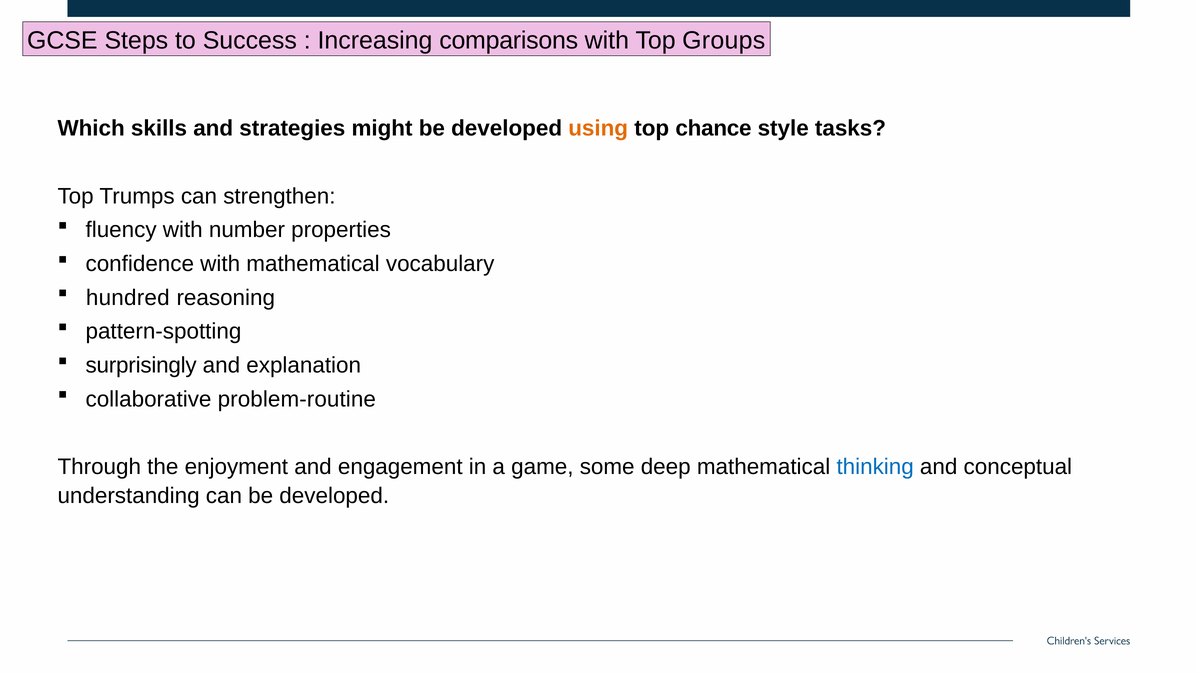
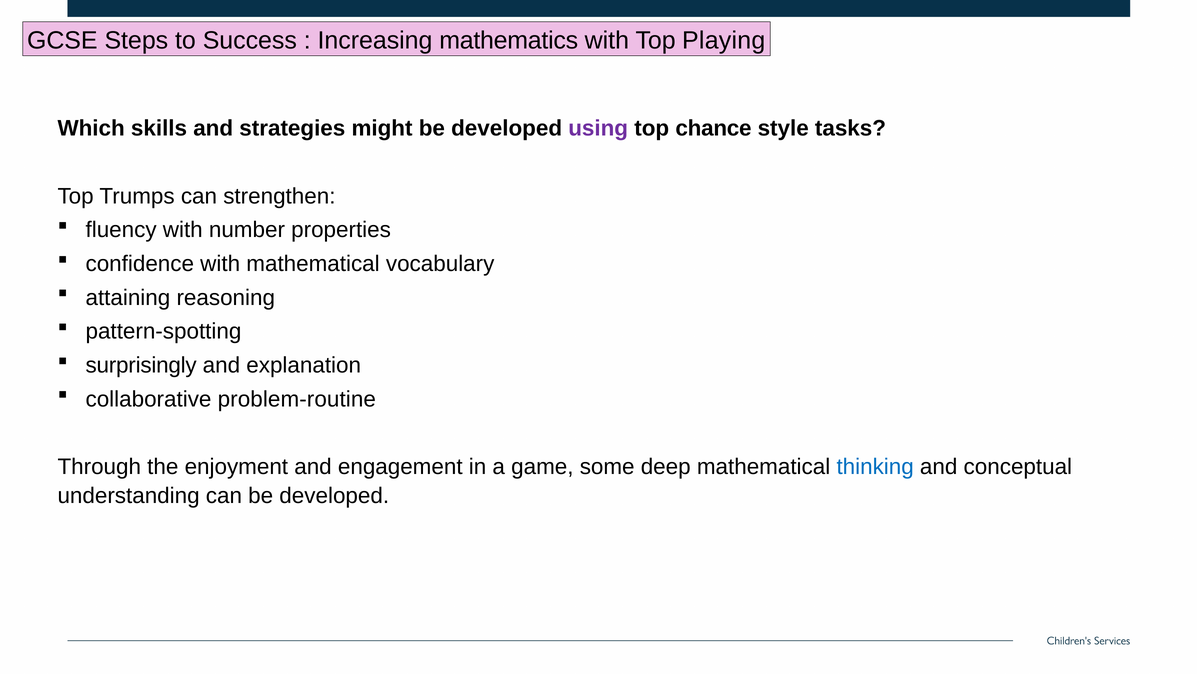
comparisons: comparisons -> mathematics (509, 40)
Groups: Groups -> Playing (724, 40)
using colour: orange -> purple (598, 128)
hundred: hundred -> attaining (128, 297)
